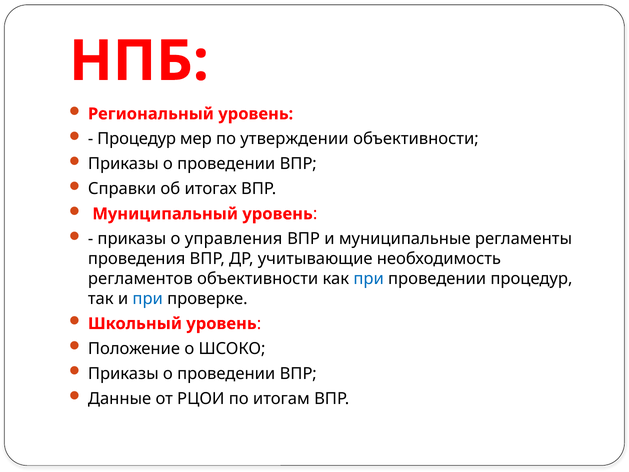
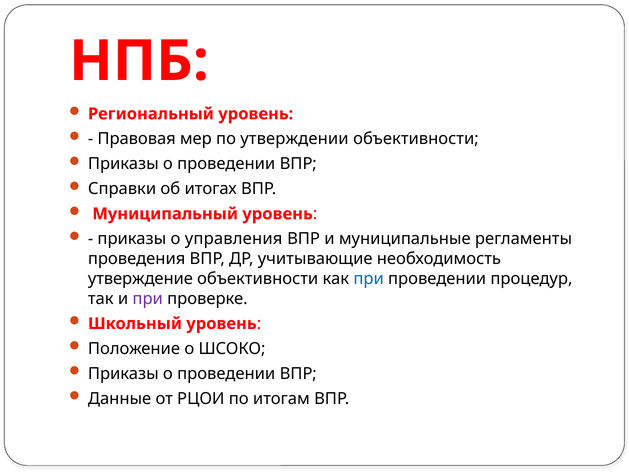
Процедур: Процедур -> Правовая (137, 139)
регламентов: регламентов -> утверждение (140, 279)
при colour: blue -> purple (148, 298)
